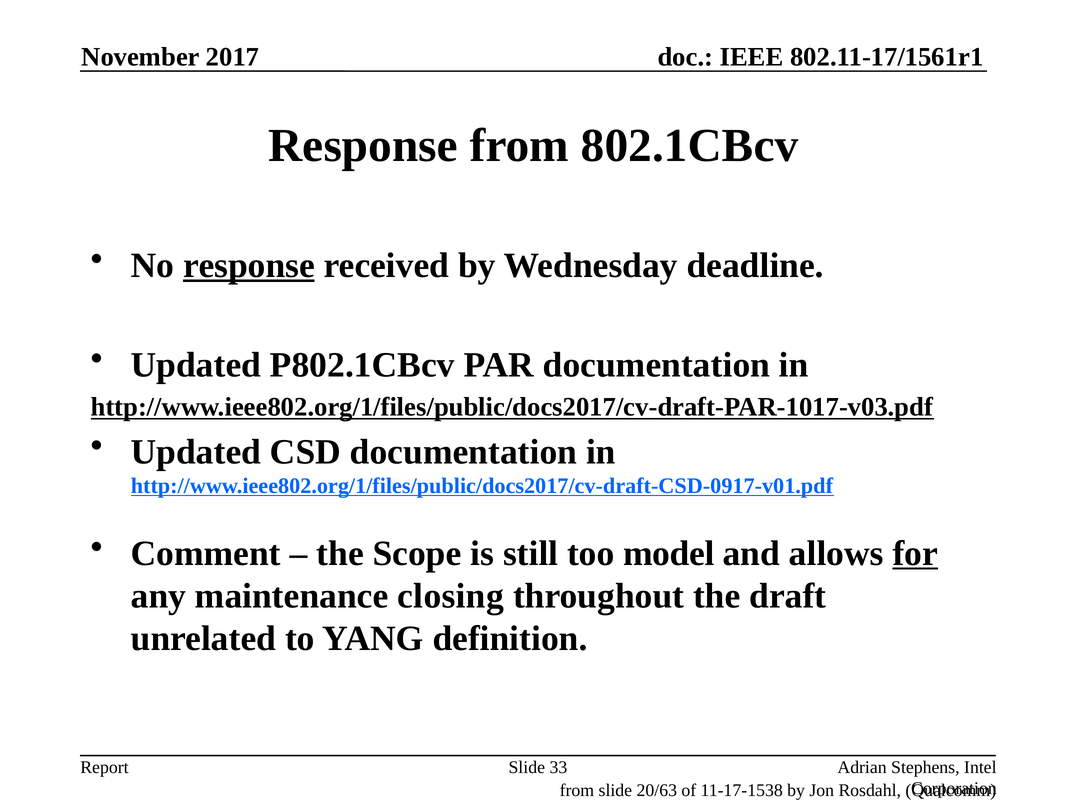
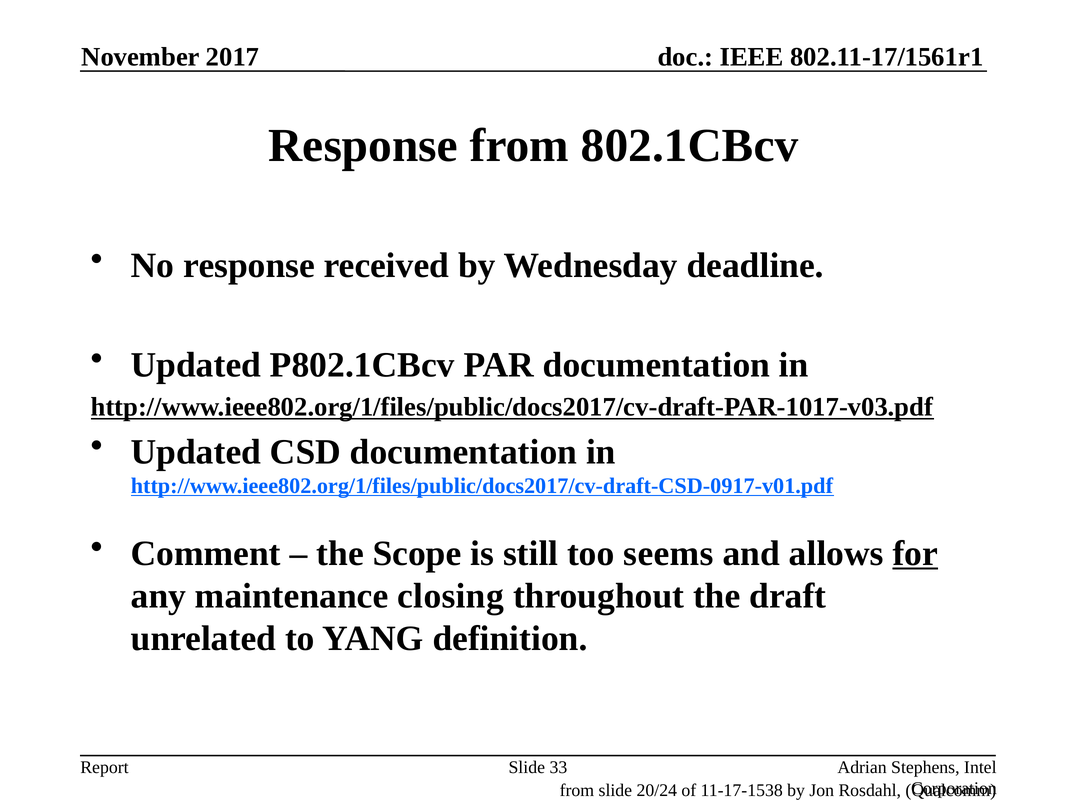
response underline: present -> none (249, 266)
model: model -> seems (668, 554)
20/63: 20/63 -> 20/24 (657, 791)
